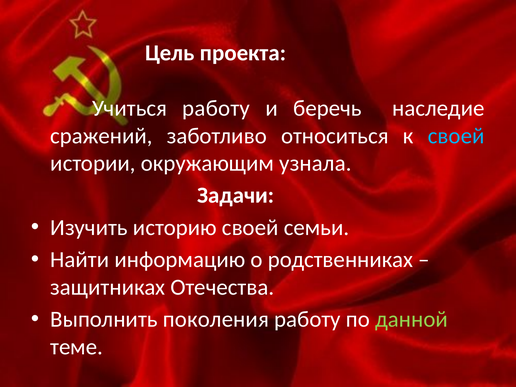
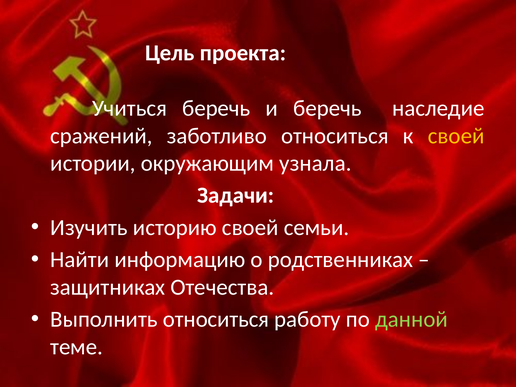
Учиться работу: работу -> беречь (216, 108)
своей colour: light blue -> yellow (456, 136)
Выполнить поколения: поколения -> относиться (216, 319)
